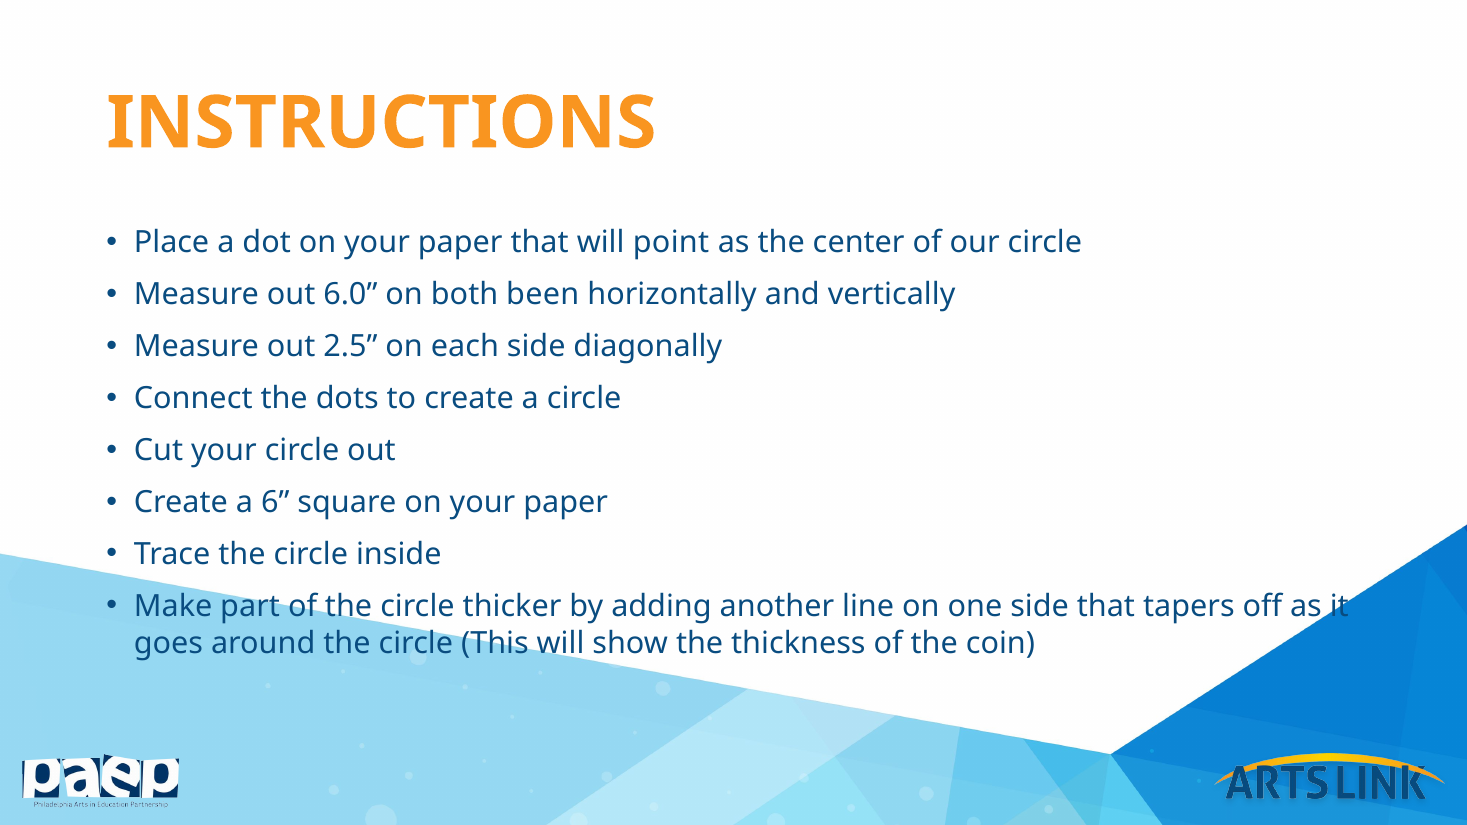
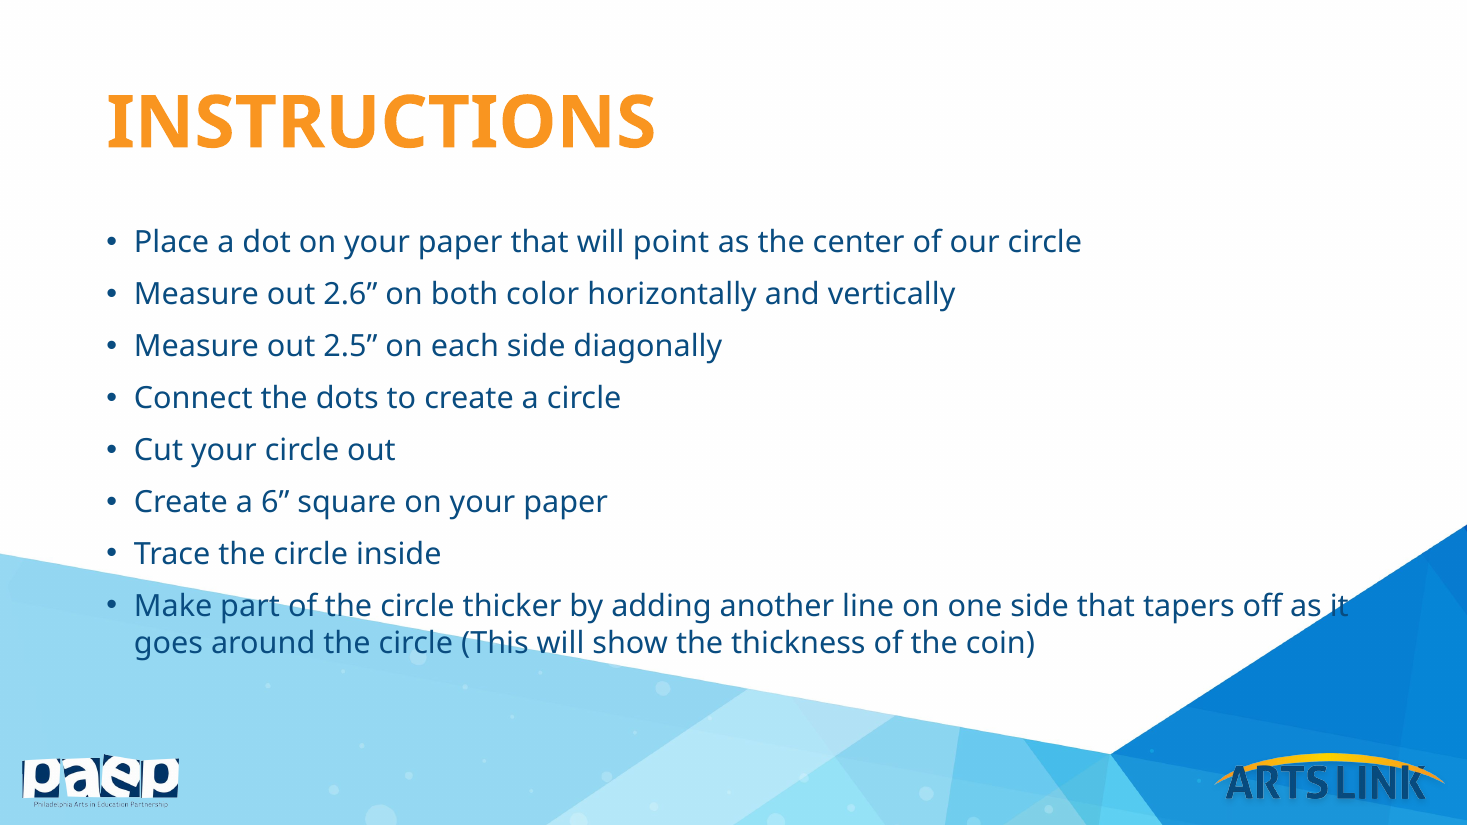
6.0: 6.0 -> 2.6 (350, 295)
been: been -> color (543, 295)
